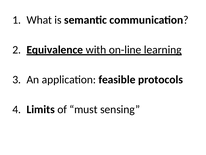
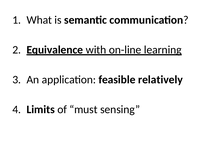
protocols: protocols -> relatively (160, 79)
